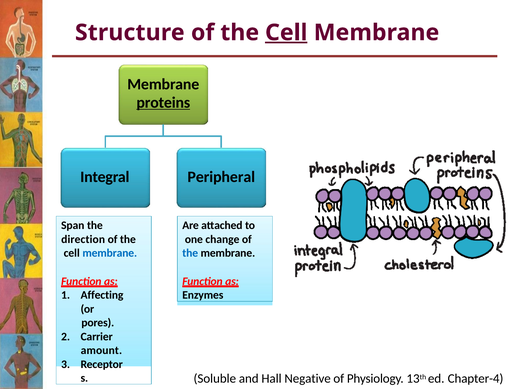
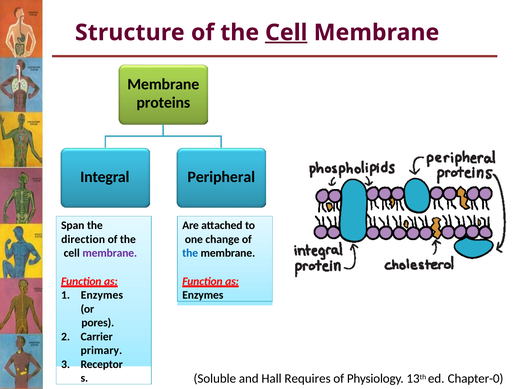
proteins underline: present -> none (163, 103)
membrane colour: blue -> purple (110, 253)
Affecting: Affecting -> Enzymes (102, 295)
amount: amount -> primary (101, 351)
Negative: Negative -> Requires (308, 379)
Chapter-4: Chapter-4 -> Chapter-0 (476, 379)
